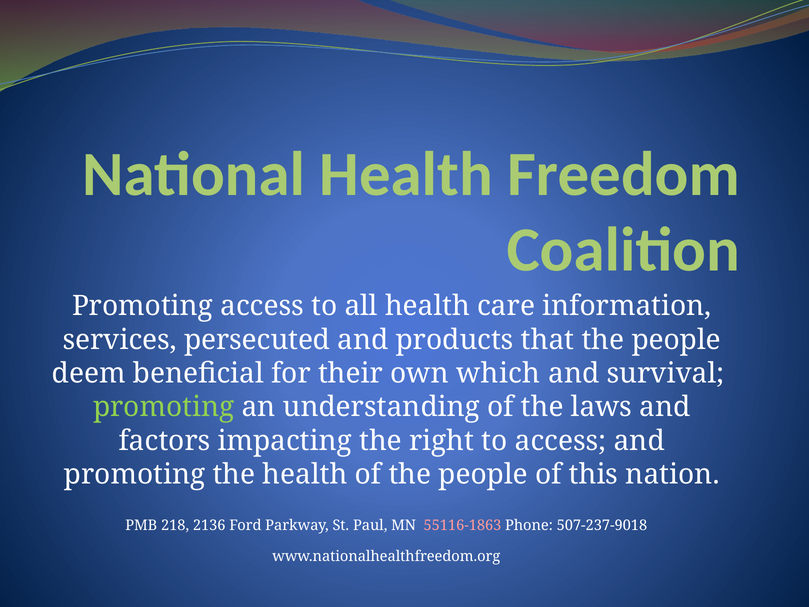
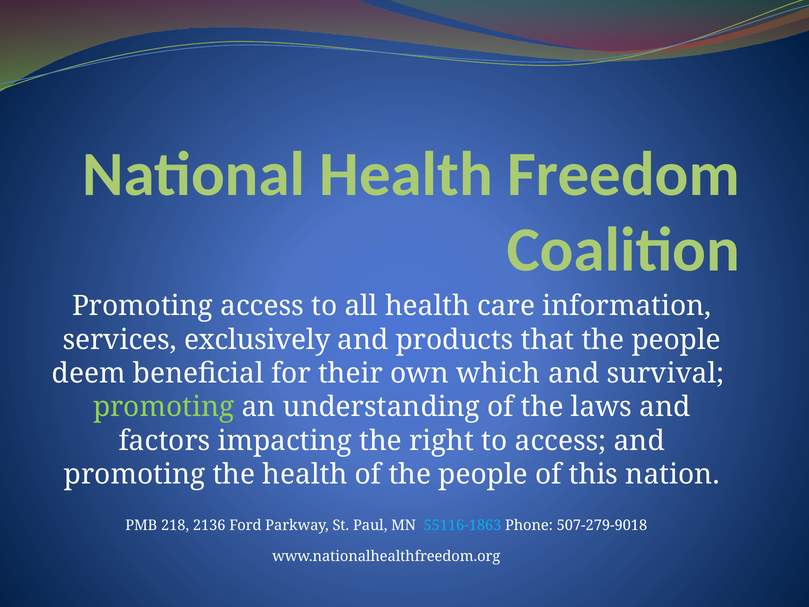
persecuted: persecuted -> exclusively (257, 340)
55116-1863 colour: pink -> light blue (462, 525)
507-237-9018: 507-237-9018 -> 507-279-9018 (602, 525)
